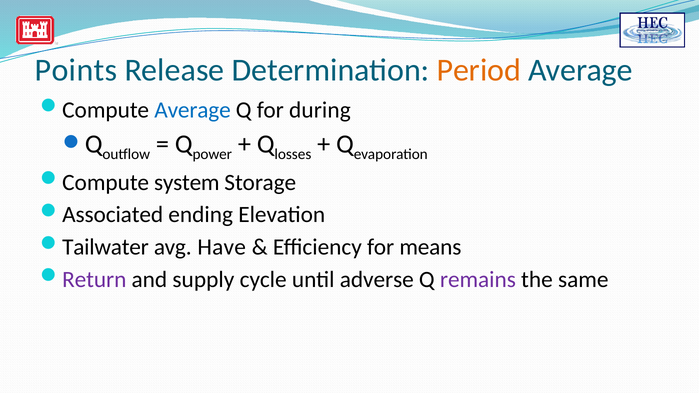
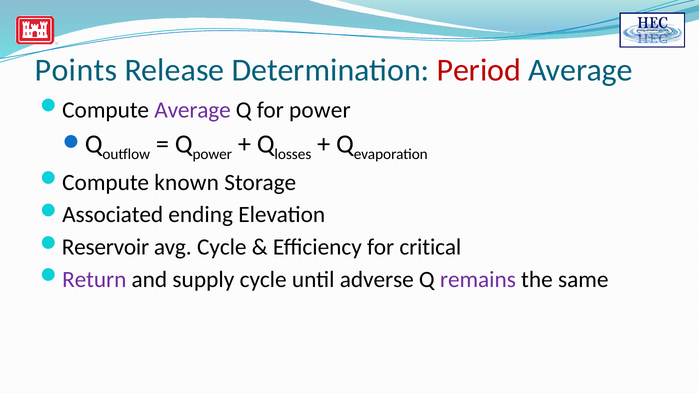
Period colour: orange -> red (479, 70)
Average colour: blue -> purple (193, 110)
for during: during -> power (320, 110)
system: system -> known (187, 182)
Tailwater: Tailwater -> Reservoir (105, 247)
avg Have: Have -> Cycle (222, 247)
means: means -> critical (430, 247)
